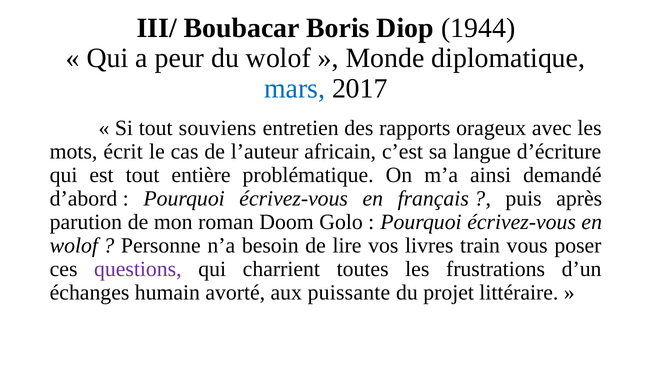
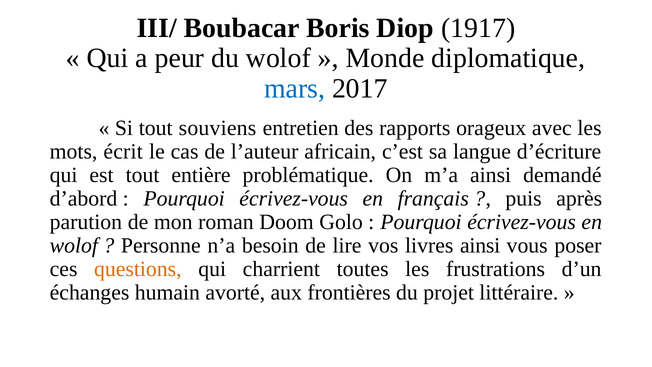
1944: 1944 -> 1917 (478, 28)
livres train: train -> ainsi (480, 246)
questions colour: purple -> orange (138, 269)
puissante: puissante -> frontières (349, 293)
